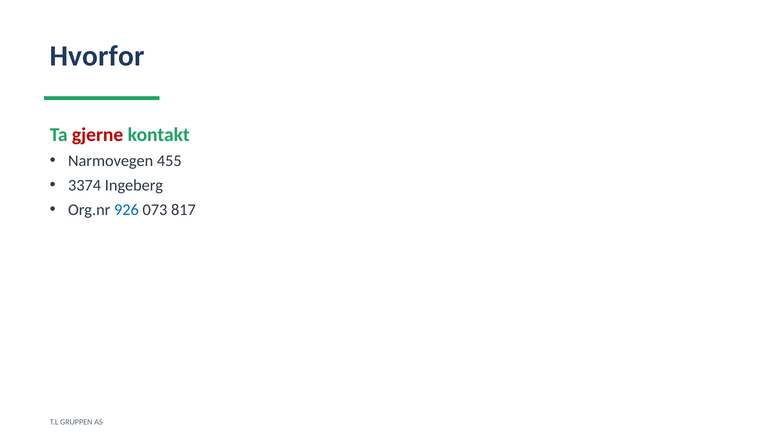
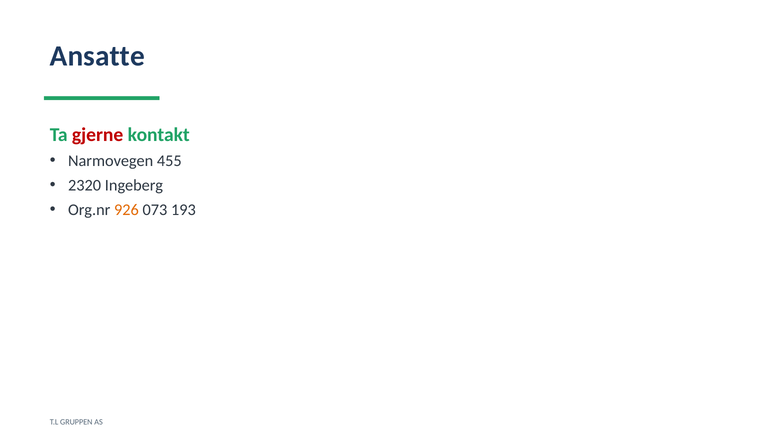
Hvorfor: Hvorfor -> Ansatte (97, 56)
3374: 3374 -> 2320 (85, 185)
926 colour: blue -> orange (126, 210)
817: 817 -> 193 (183, 210)
